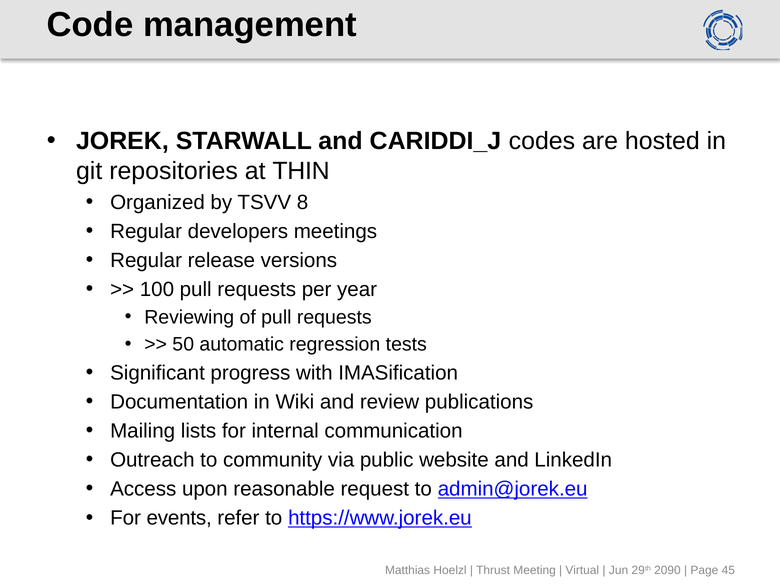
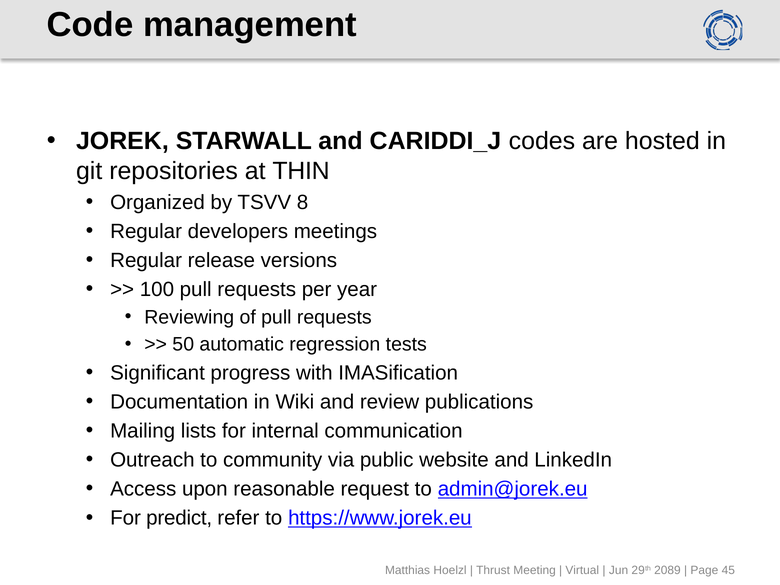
events: events -> predict (179, 518)
2090: 2090 -> 2089 (667, 571)
